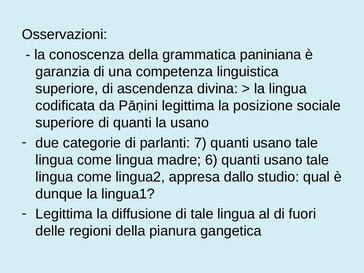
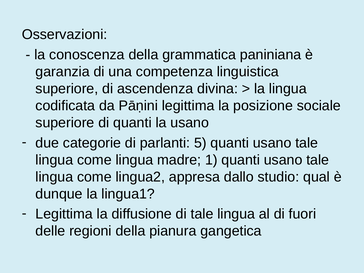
7: 7 -> 5 (200, 143)
6: 6 -> 1 (211, 160)
